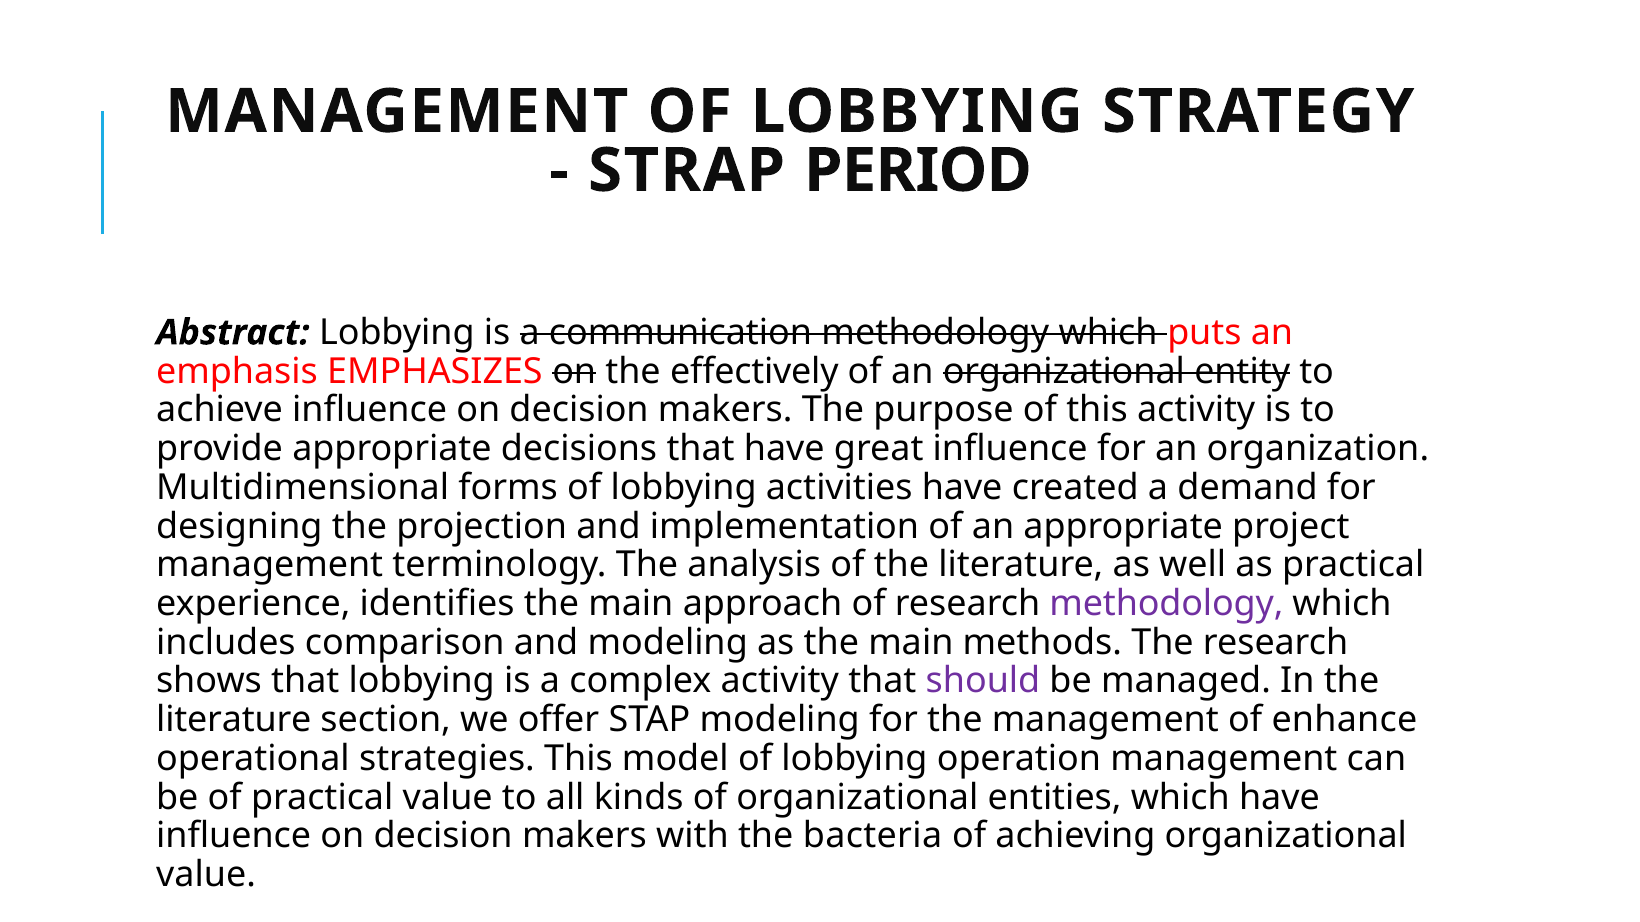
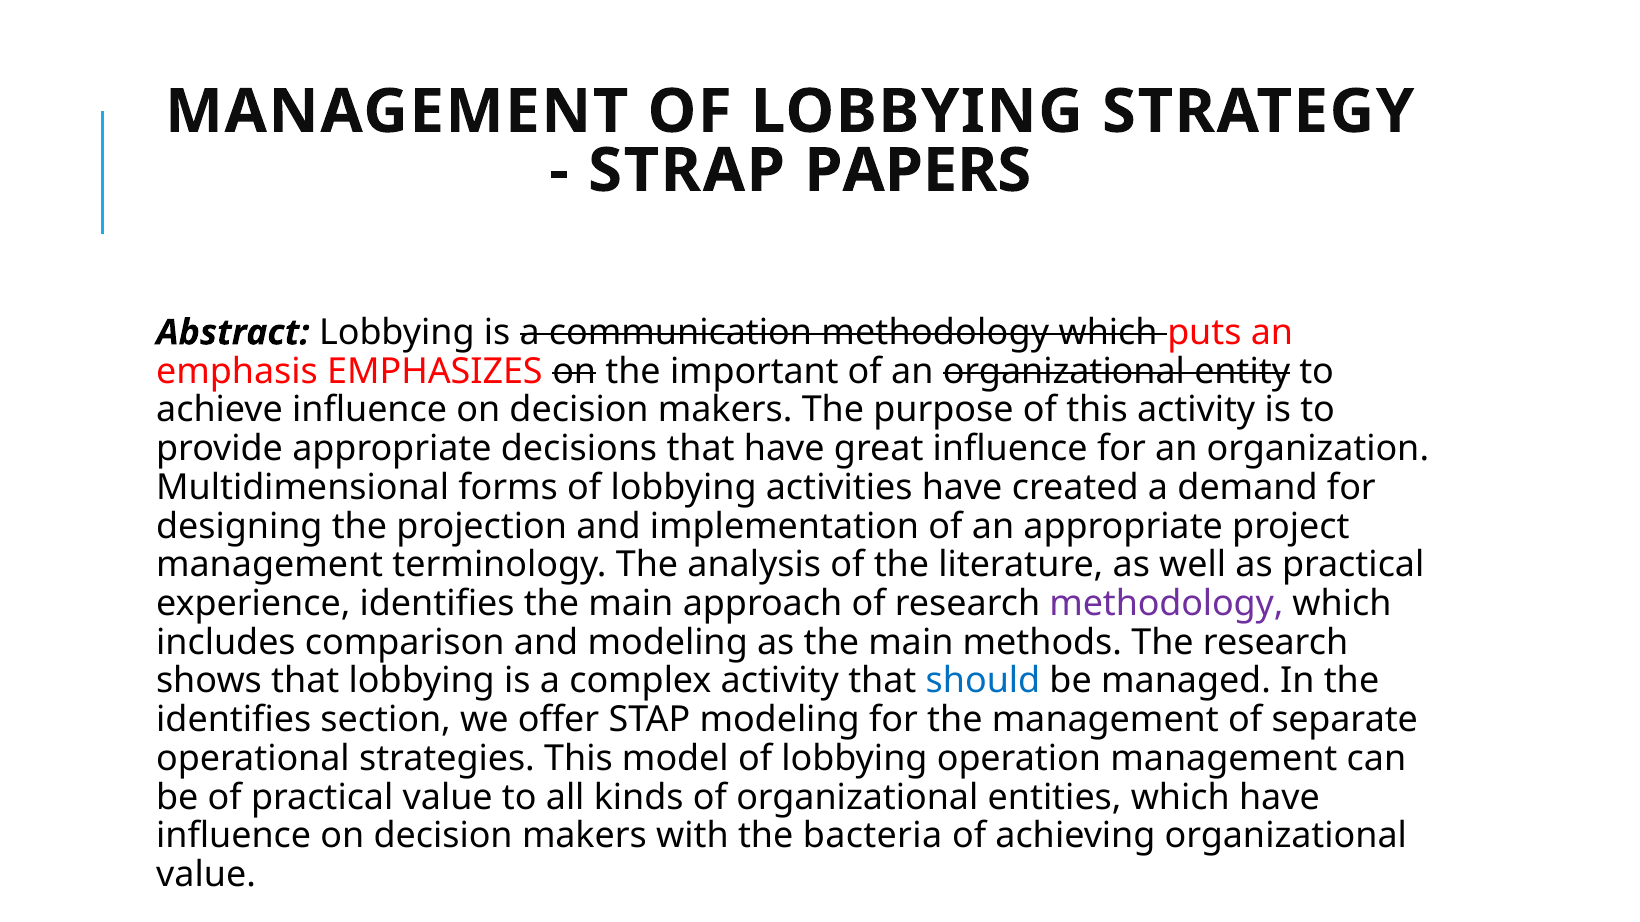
PERIOD: PERIOD -> PAPERS (918, 171)
effectively: effectively -> important (754, 372)
should colour: purple -> blue (983, 681)
literature: literature -> identifies (234, 720)
enhance: enhance -> separate (1345, 720)
